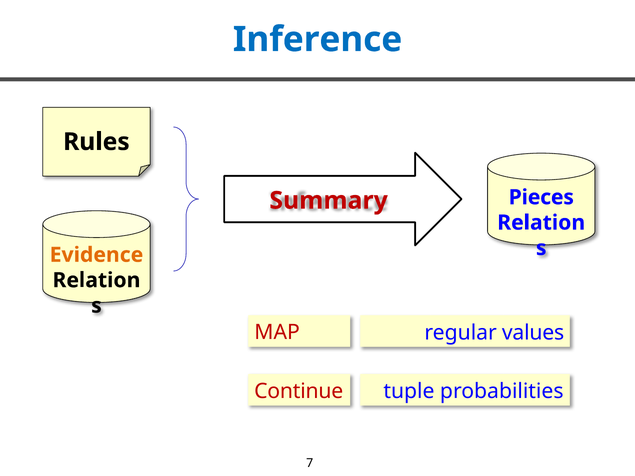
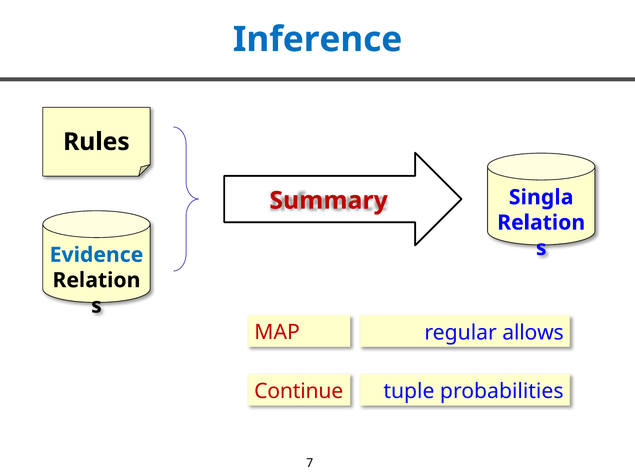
Pieces: Pieces -> Singla (541, 197)
Evidence colour: orange -> blue (96, 255)
values: values -> allows (533, 333)
